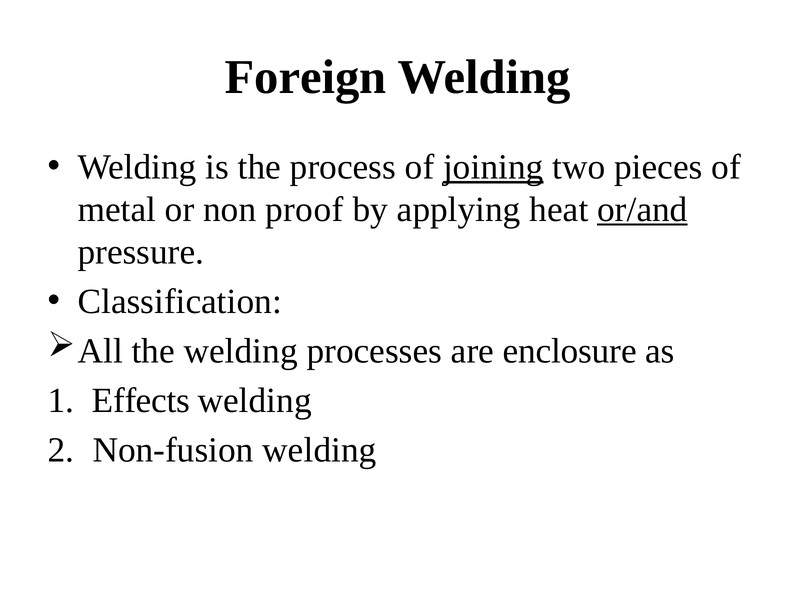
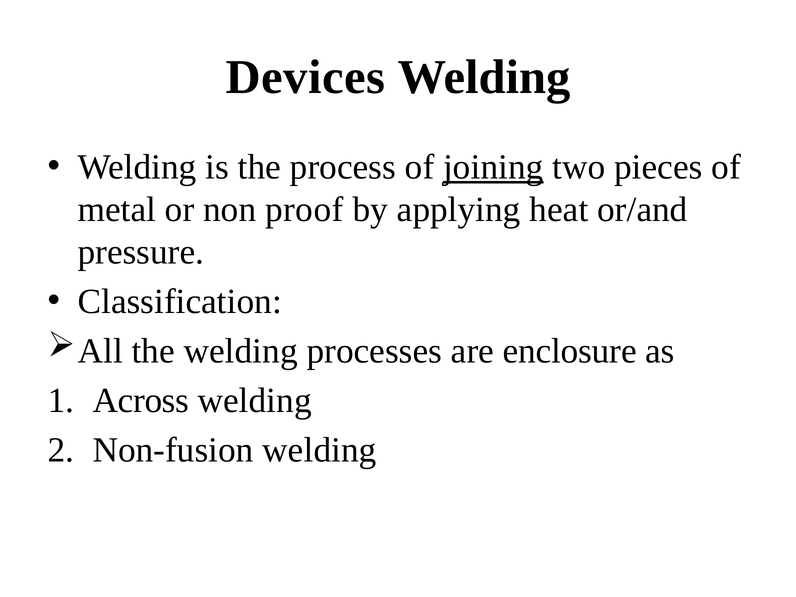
Foreign: Foreign -> Devices (305, 77)
or/and underline: present -> none (642, 209)
Effects: Effects -> Across (141, 401)
